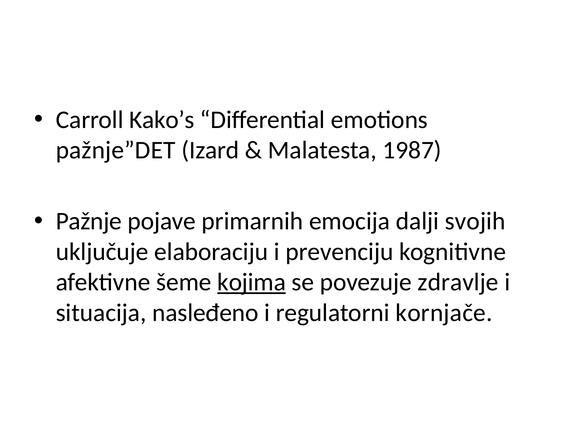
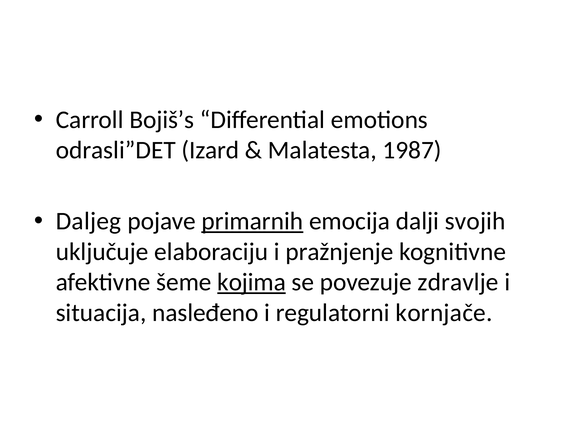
Kako’s: Kako’s -> Bojiš’s (162, 120)
pažnje”DET: pažnje”DET -> odrasli”DET (116, 150)
Pažnje: Pažnje -> Daljeg (89, 221)
primarnih underline: none -> present (252, 221)
prevenciju: prevenciju -> pražnjenje (339, 252)
